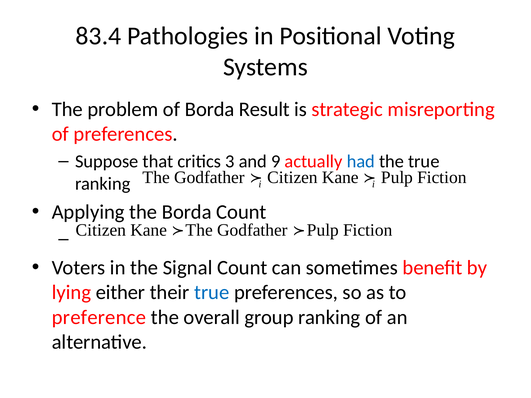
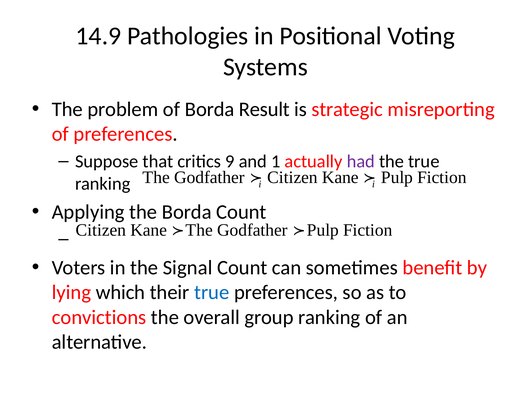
83.4: 83.4 -> 14.9 (98, 36)
3: 3 -> 9 (230, 162)
9: 9 -> 1 (276, 162)
had colour: blue -> purple (361, 162)
either: either -> which (120, 293)
preference: preference -> convictions (99, 317)
